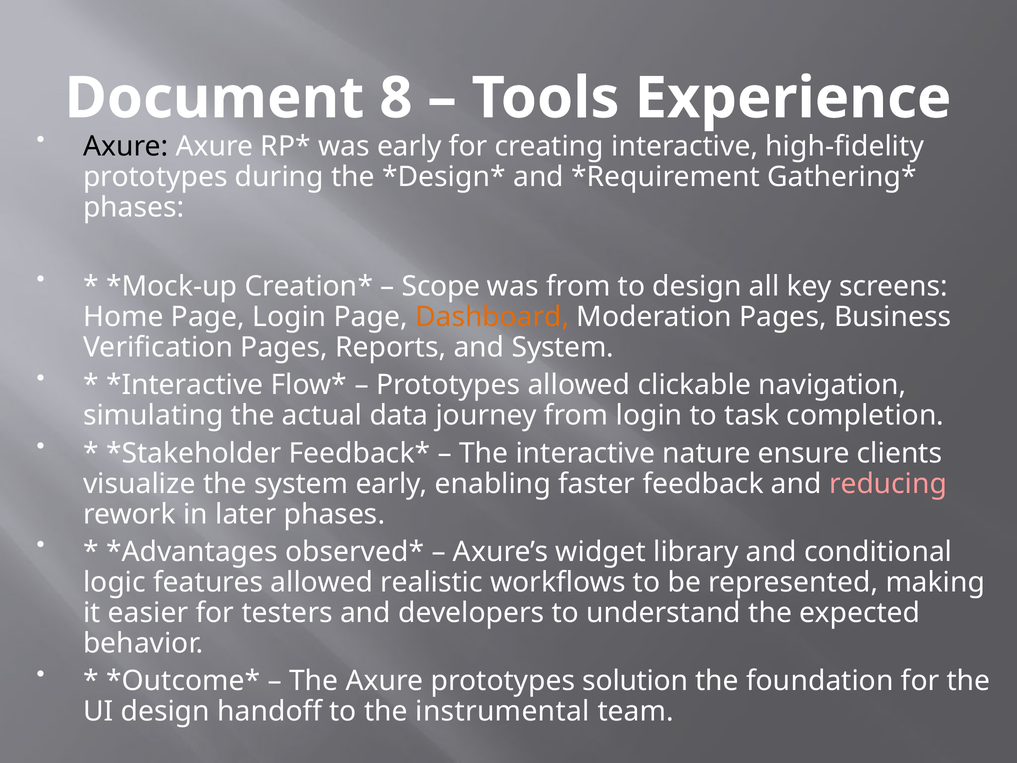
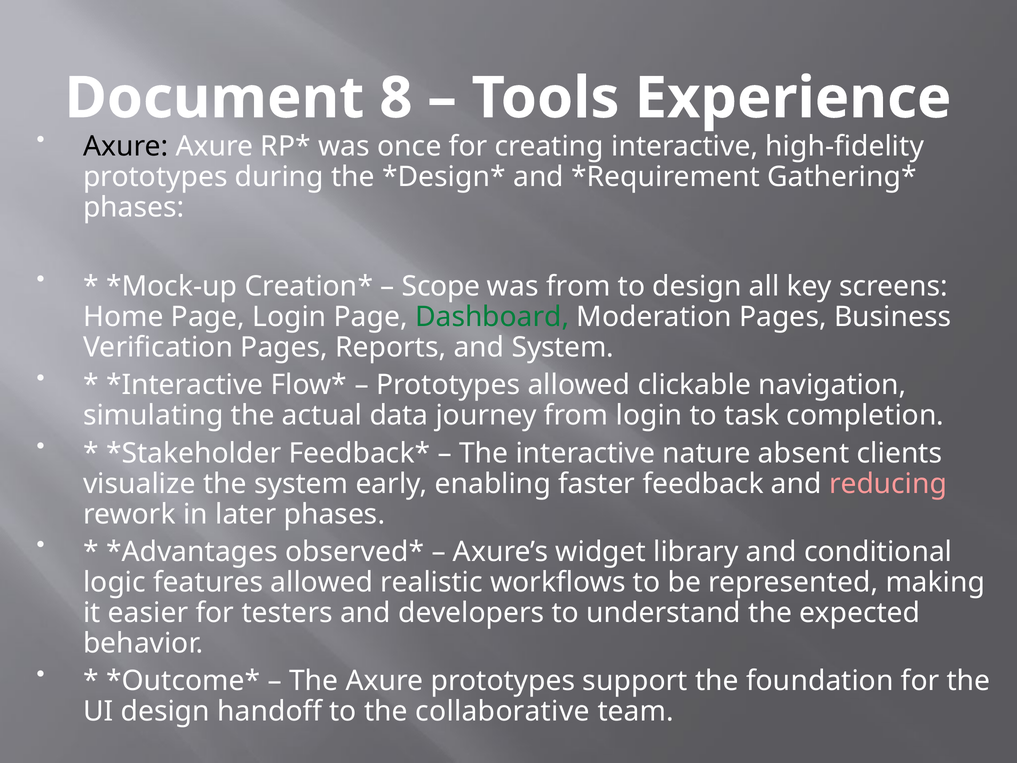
was early: early -> once (409, 147)
Dashboard colour: orange -> green (492, 317)
ensure: ensure -> absent (804, 453)
solution: solution -> support (635, 681)
instrumental: instrumental -> collaborative (502, 711)
